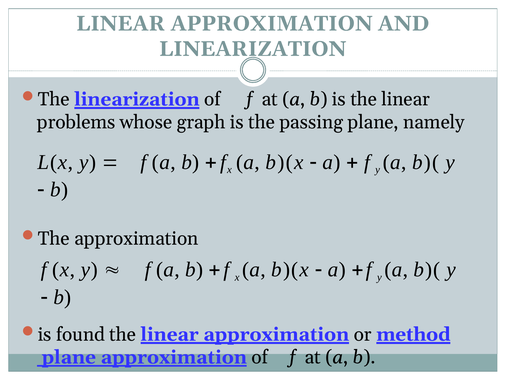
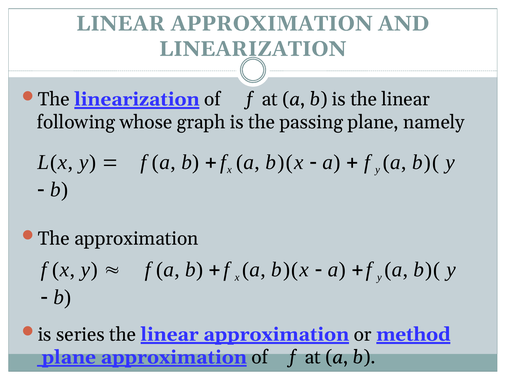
problems: problems -> following (76, 122)
found: found -> series (80, 334)
